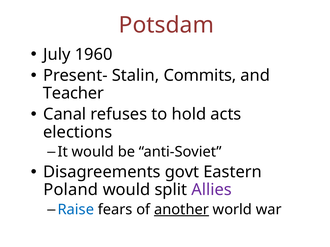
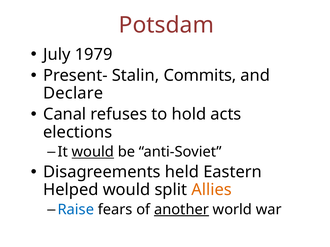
1960: 1960 -> 1979 (94, 54)
Teacher: Teacher -> Declare (73, 93)
would underline: none -> present (93, 152)
govt: govt -> held (182, 172)
Poland: Poland -> Helped (71, 190)
Allies colour: purple -> orange (212, 190)
